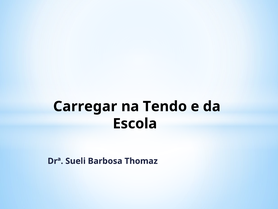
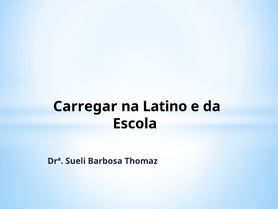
Tendo: Tendo -> Latino (165, 106)
